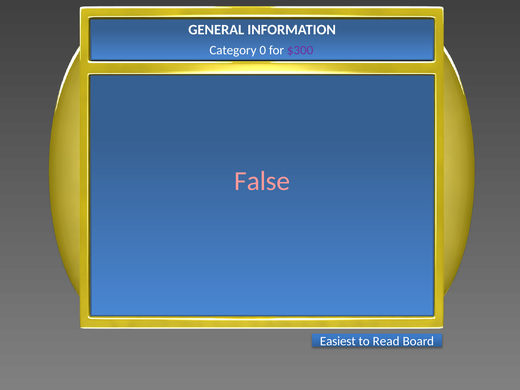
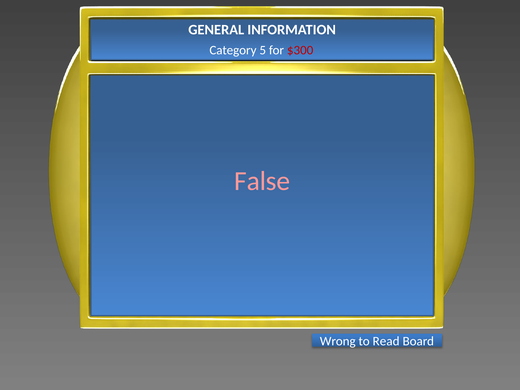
0: 0 -> 5 (263, 50)
$300 colour: purple -> red (300, 50)
Easiest: Easiest -> Wrong (338, 341)
